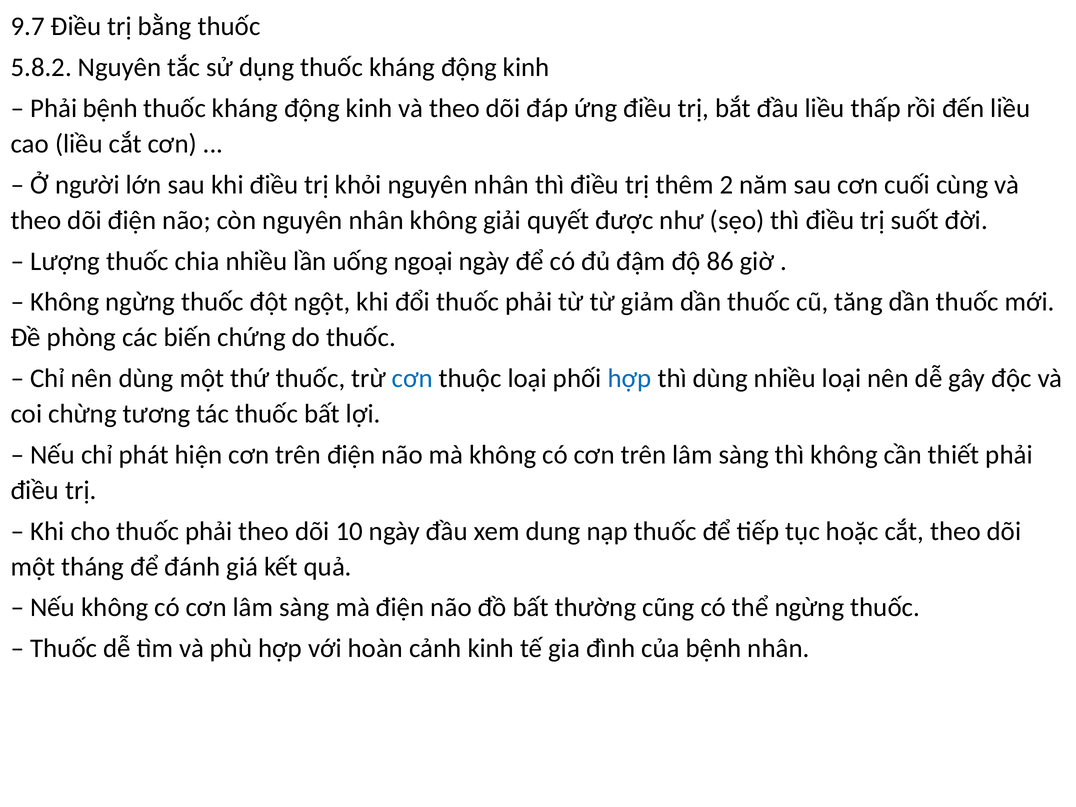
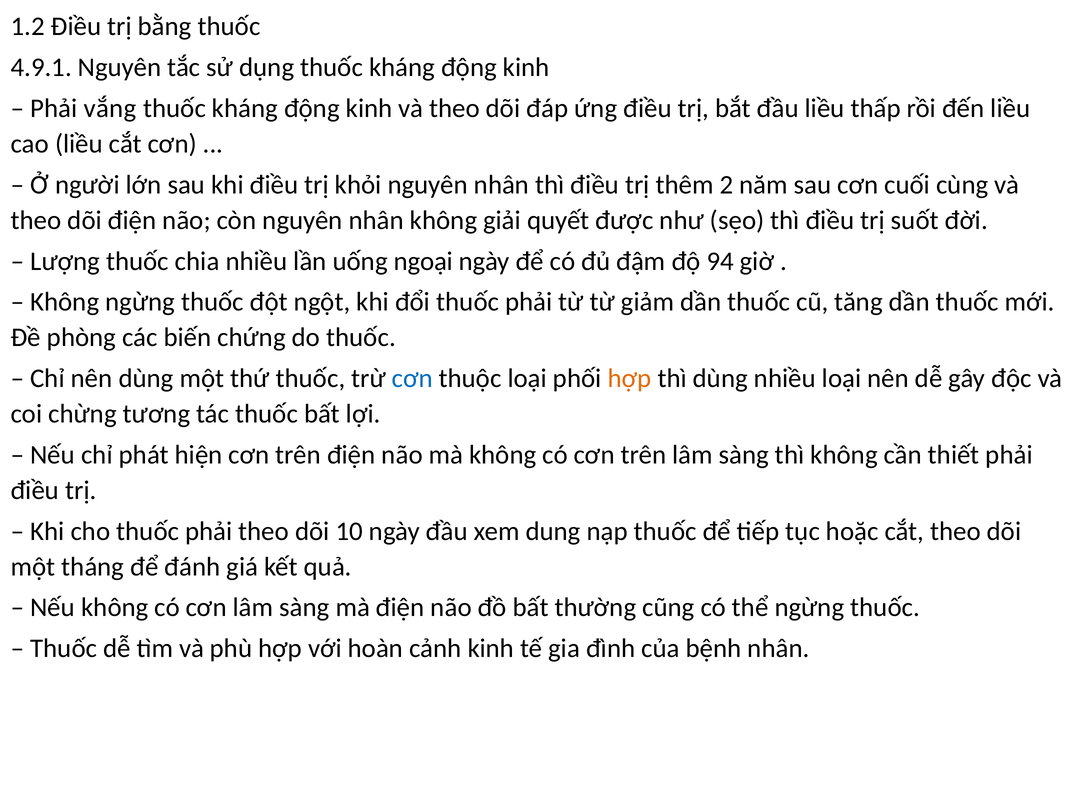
9.7: 9.7 -> 1.2 (28, 27)
5.8.2: 5.8.2 -> 4.9.1 (41, 68)
Phải bệnh: bệnh -> vắng (110, 108)
86: 86 -> 94 (720, 261)
hợp colour: blue -> orange (630, 378)
